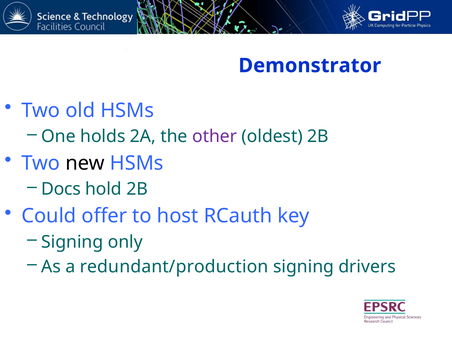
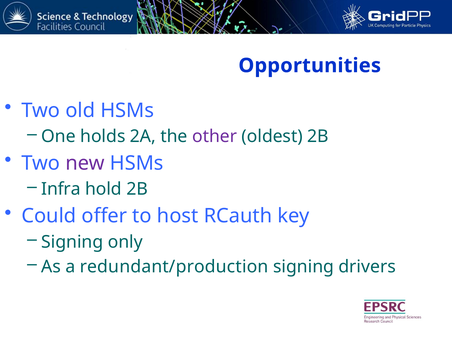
Demonstrator: Demonstrator -> Opportunities (310, 66)
new colour: black -> purple (85, 163)
Docs: Docs -> Infra (61, 189)
